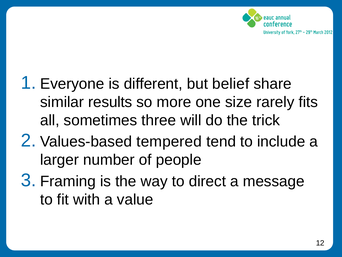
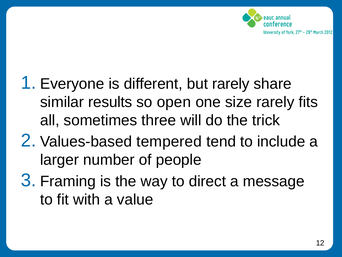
but belief: belief -> rarely (231, 84)
more: more -> open (174, 102)
